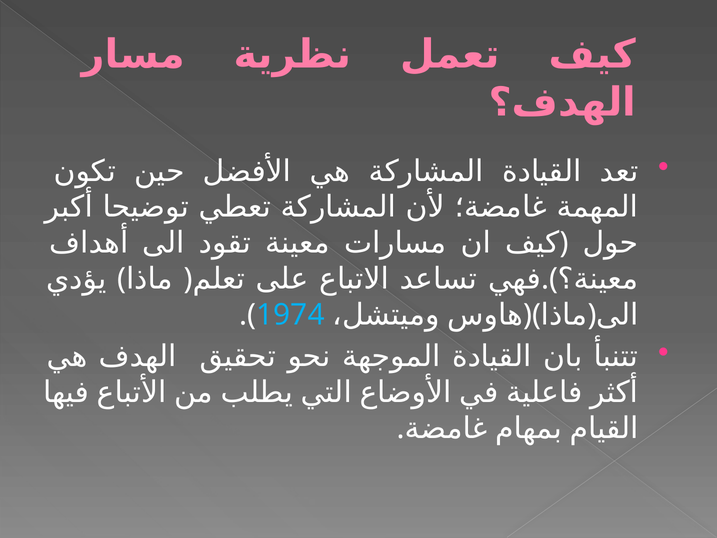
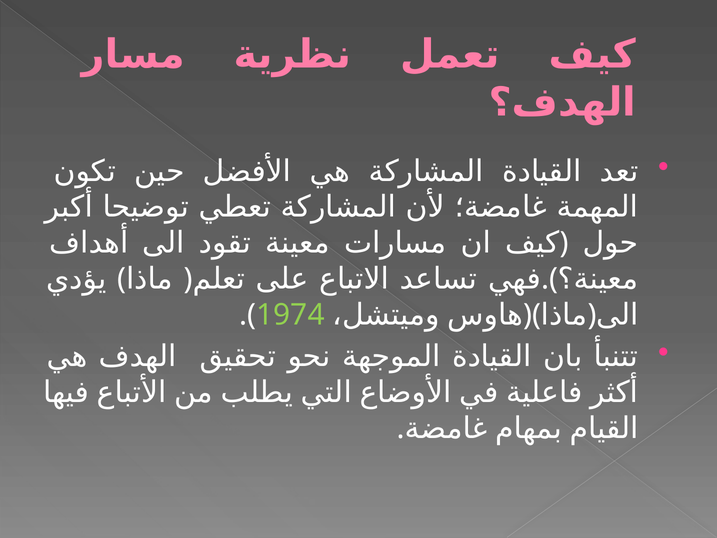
1974 colour: light blue -> light green (290, 315)
